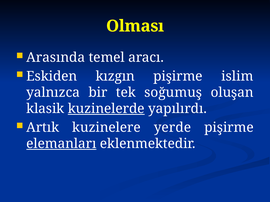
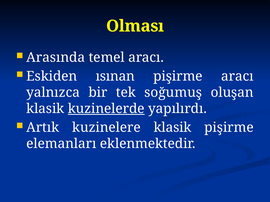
kızgın: kızgın -> ısınan (115, 77)
pişirme islim: islim -> aracı (237, 77)
kuzinelere yerde: yerde -> klasik (173, 128)
elemanları underline: present -> none (61, 144)
